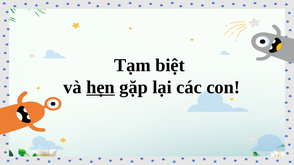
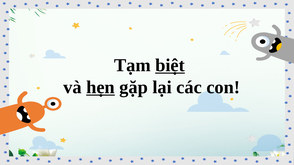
biệt underline: none -> present (170, 65)
